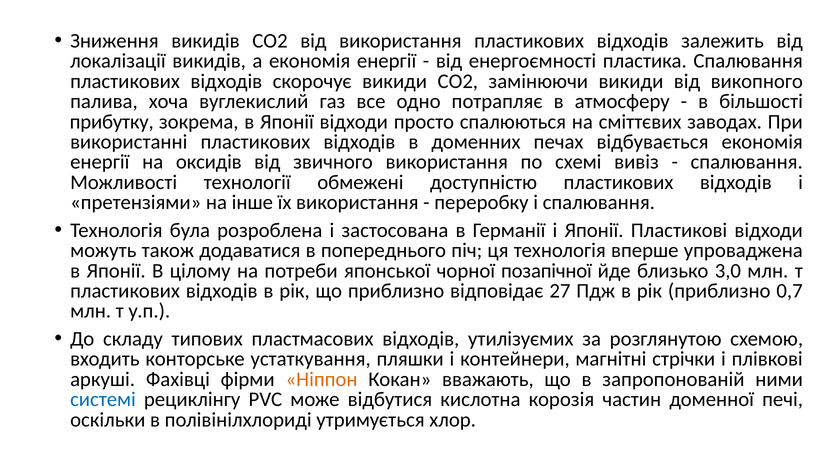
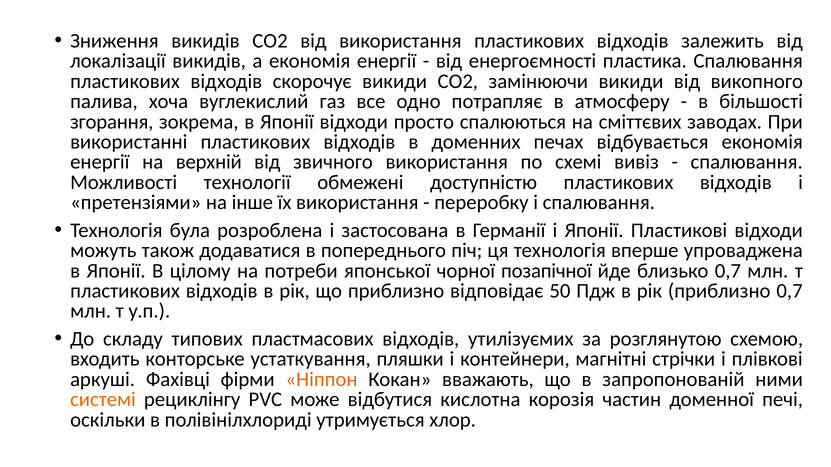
прибутку: прибутку -> згорання (112, 122)
оксидів: оксидів -> верхній (209, 162)
близько 3,0: 3,0 -> 0,7 (728, 271)
27: 27 -> 50 (560, 291)
системі colour: blue -> orange (103, 400)
